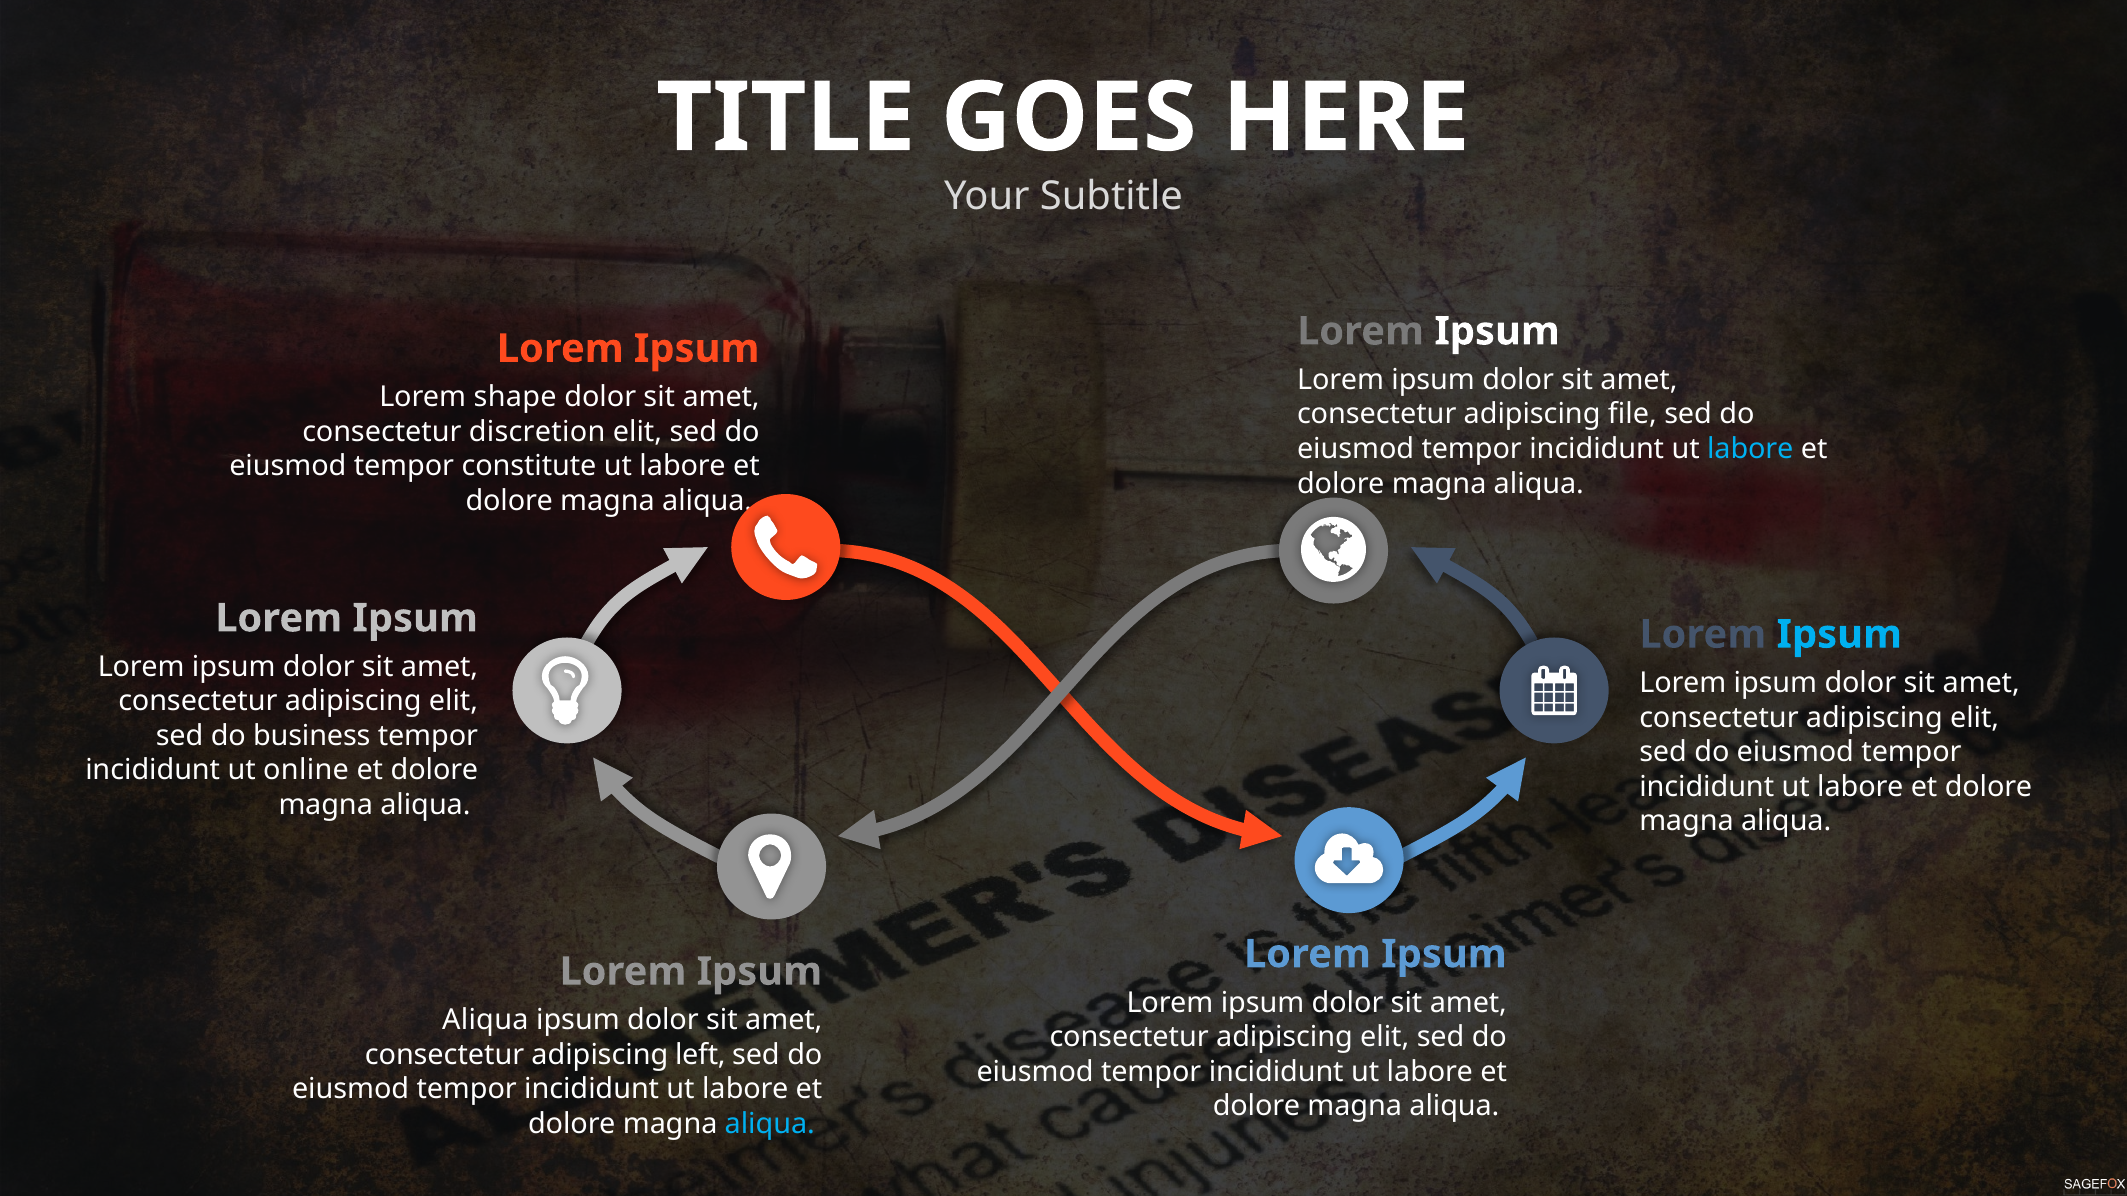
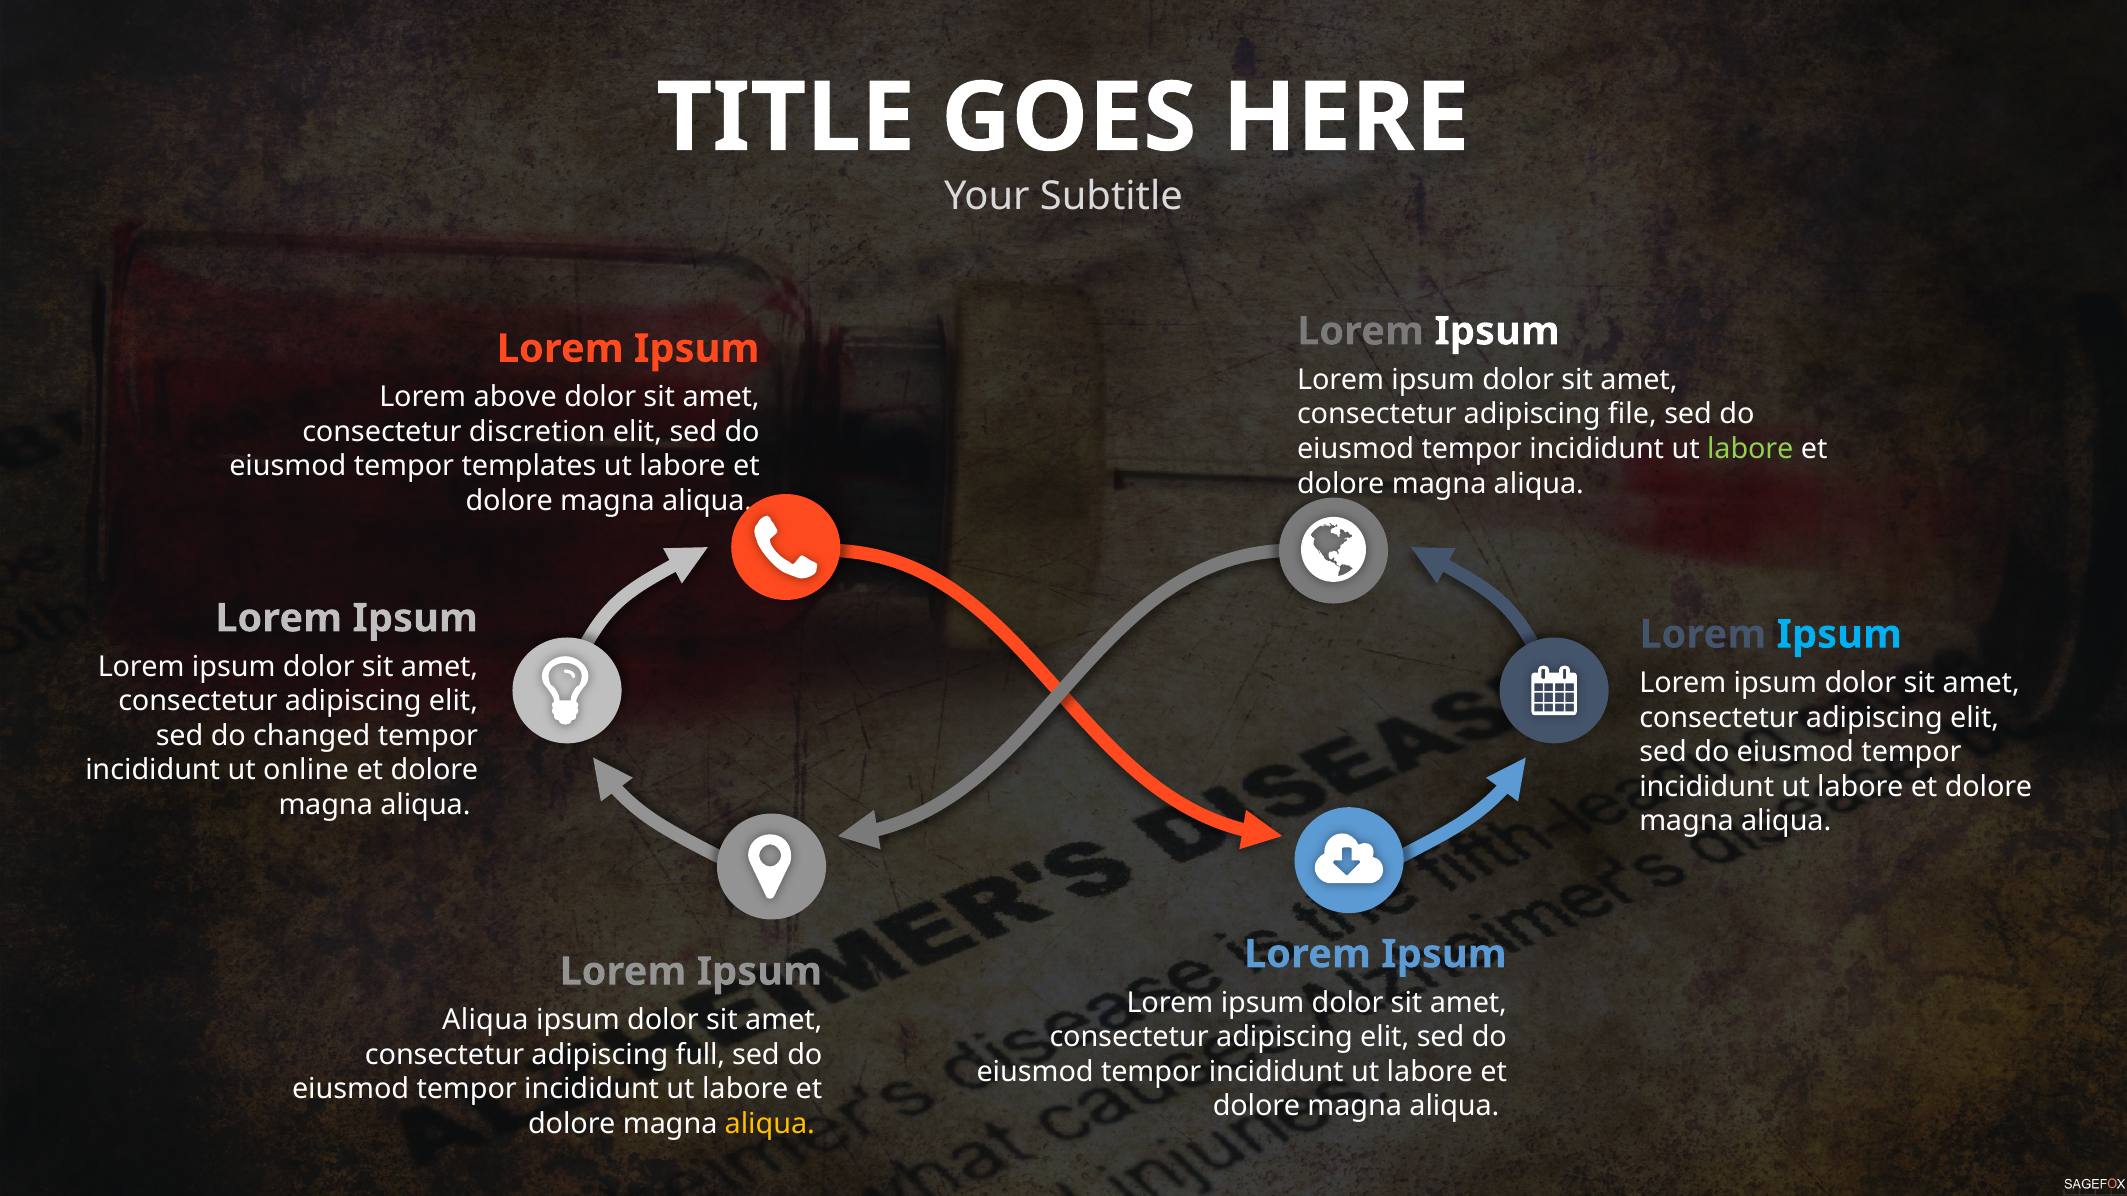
shape: shape -> above (515, 397)
labore colour: light blue -> light green (1750, 449)
constitute: constitute -> templates (529, 466)
business: business -> changed (312, 736)
left: left -> full (700, 1055)
aliqua colour: light blue -> yellow (770, 1124)
